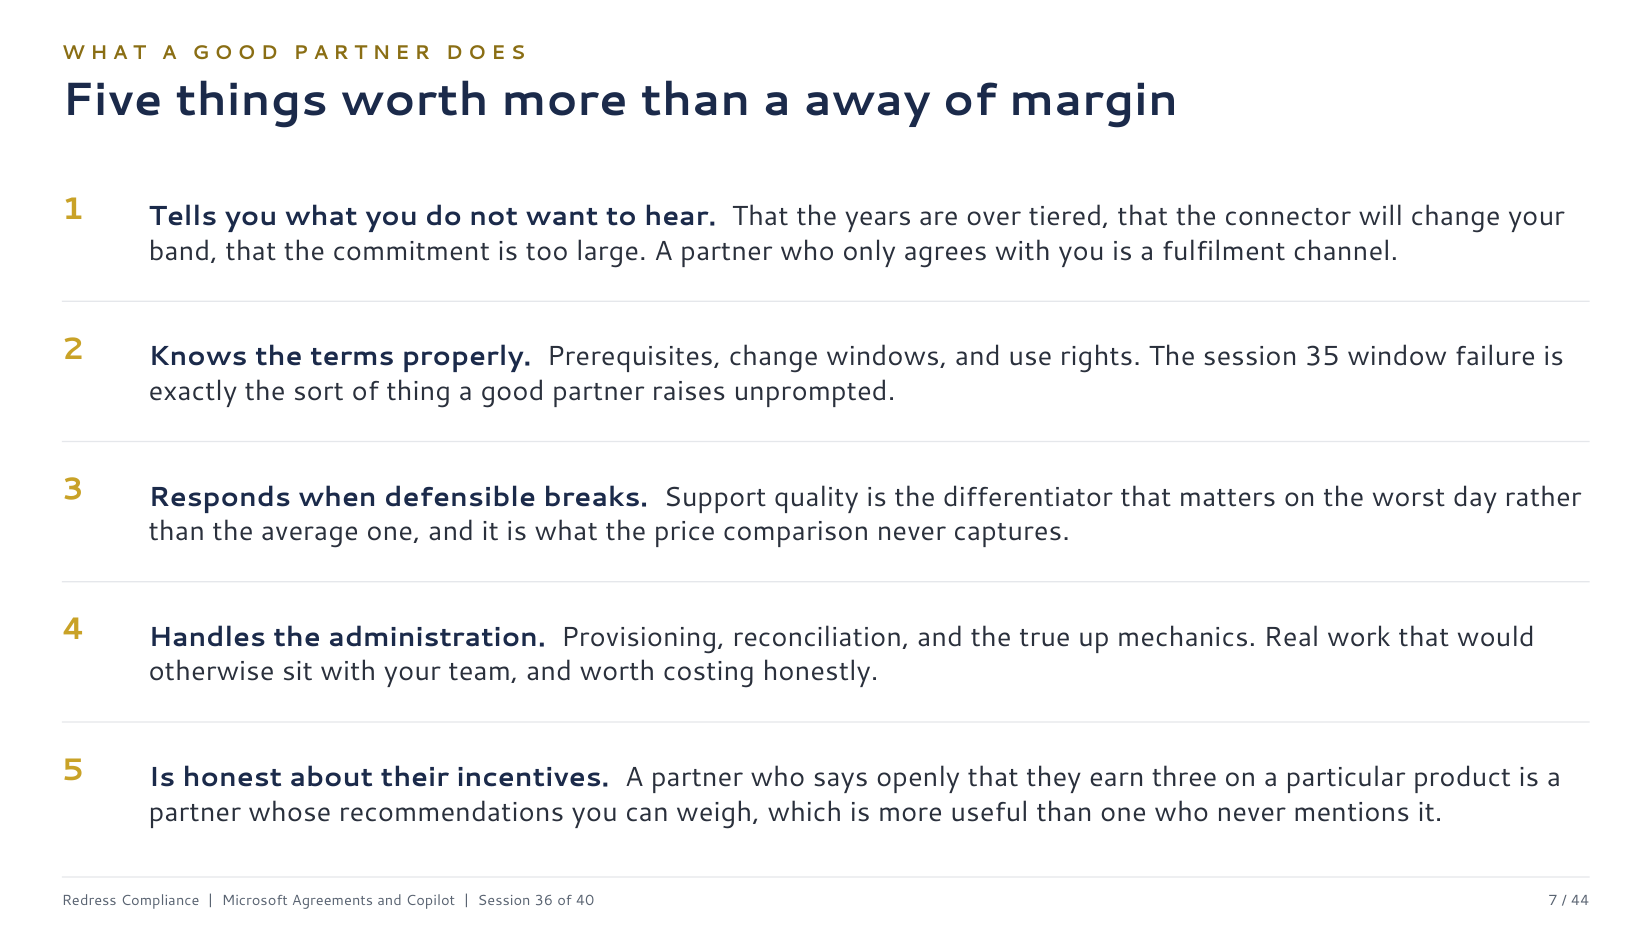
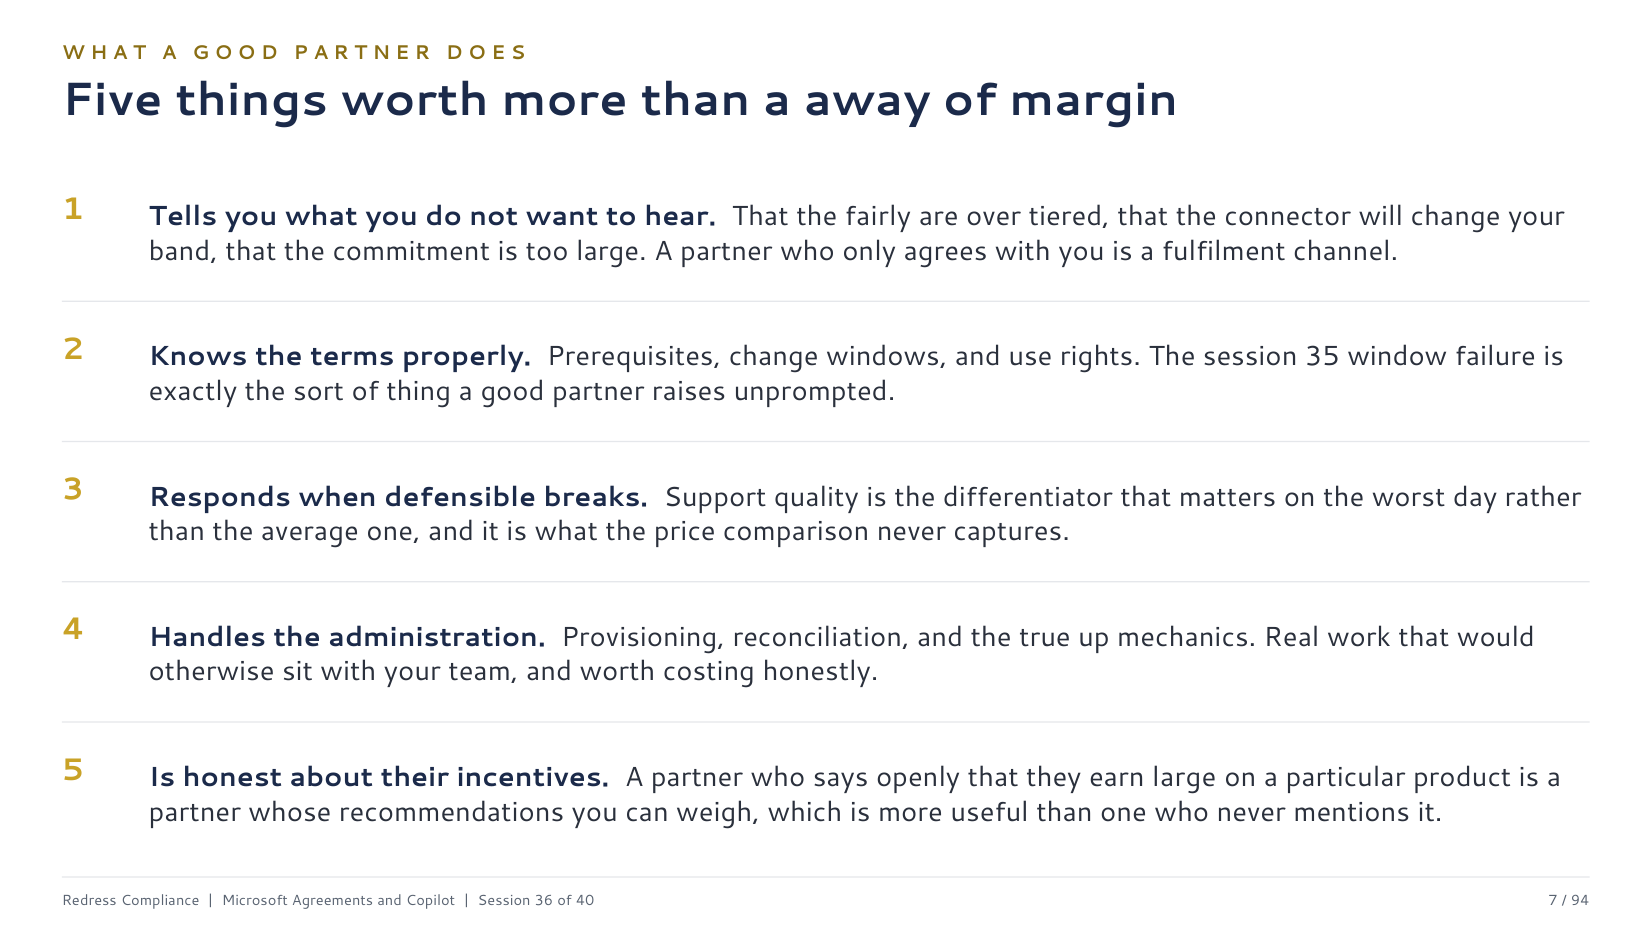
years: years -> fairly (878, 217)
earn three: three -> large (1184, 778)
44: 44 -> 94 (1580, 901)
